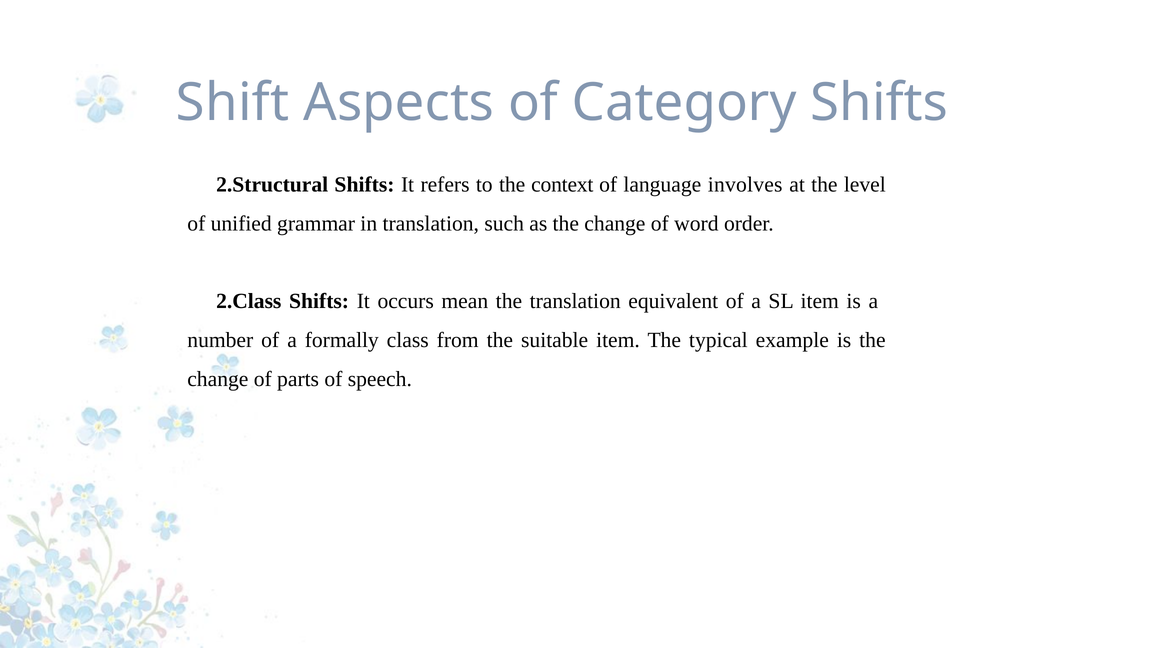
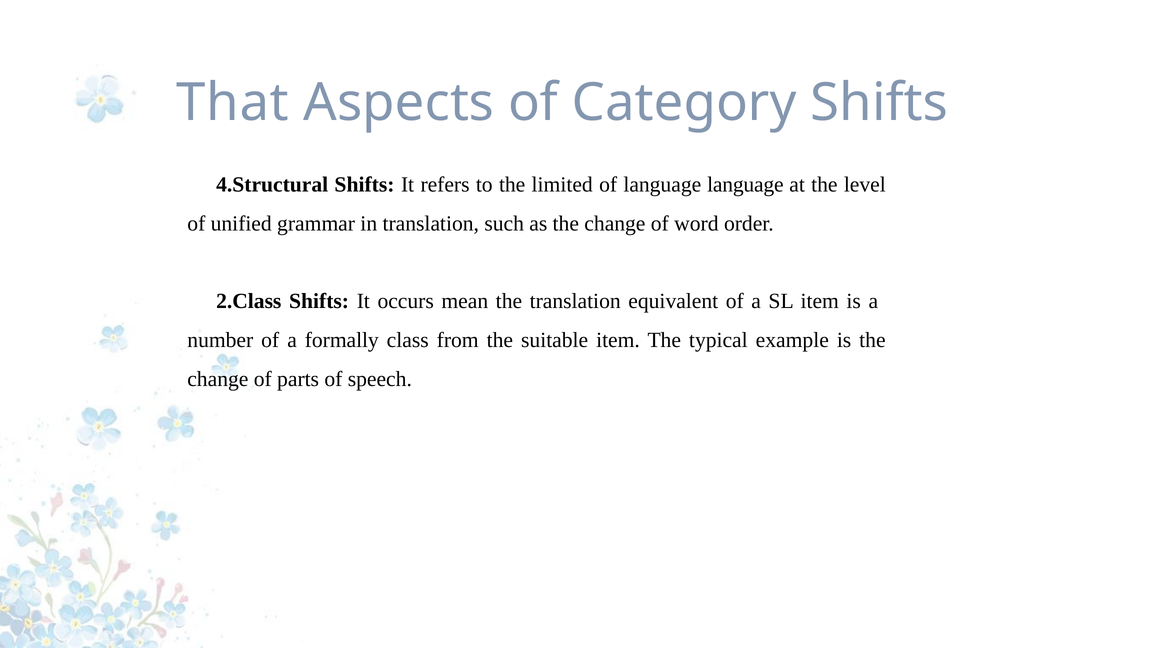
Shift: Shift -> That (233, 103)
2.Structural: 2.Structural -> 4.Structural (272, 185)
context: context -> limited (562, 185)
language involves: involves -> language (745, 185)
